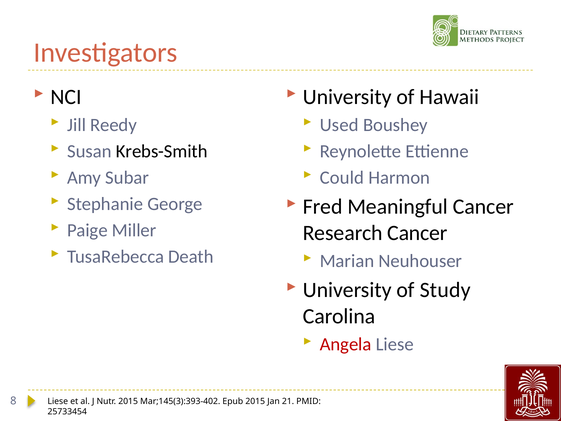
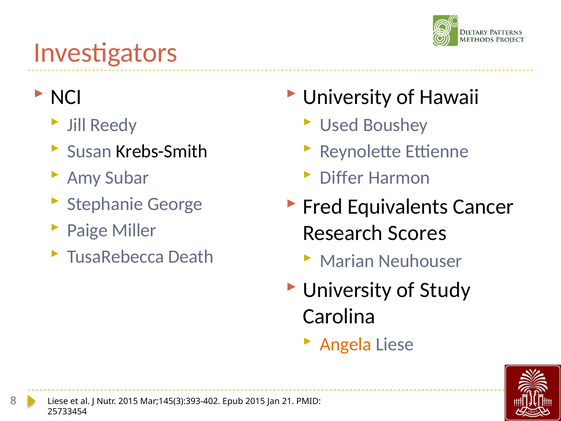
Could: Could -> Differ (342, 177)
Meaningful: Meaningful -> Equivalents (398, 207)
Research Cancer: Cancer -> Scores (417, 233)
Angela colour: red -> orange (346, 344)
